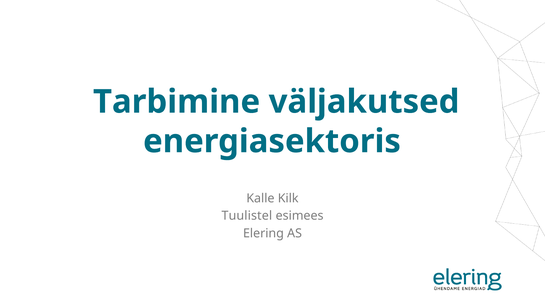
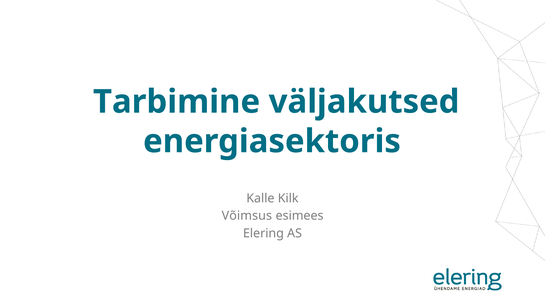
Tuulistel: Tuulistel -> Võimsus (247, 216)
